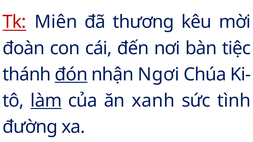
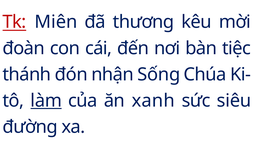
đón underline: present -> none (71, 75)
Ngơi: Ngơi -> Sống (159, 75)
tình: tình -> siêu (234, 101)
